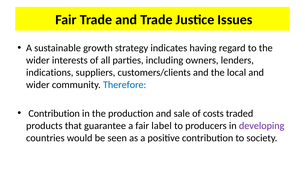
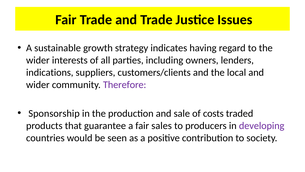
Therefore colour: blue -> purple (125, 85)
Contribution: Contribution -> Sponsorship (54, 113)
label: label -> sales (162, 125)
